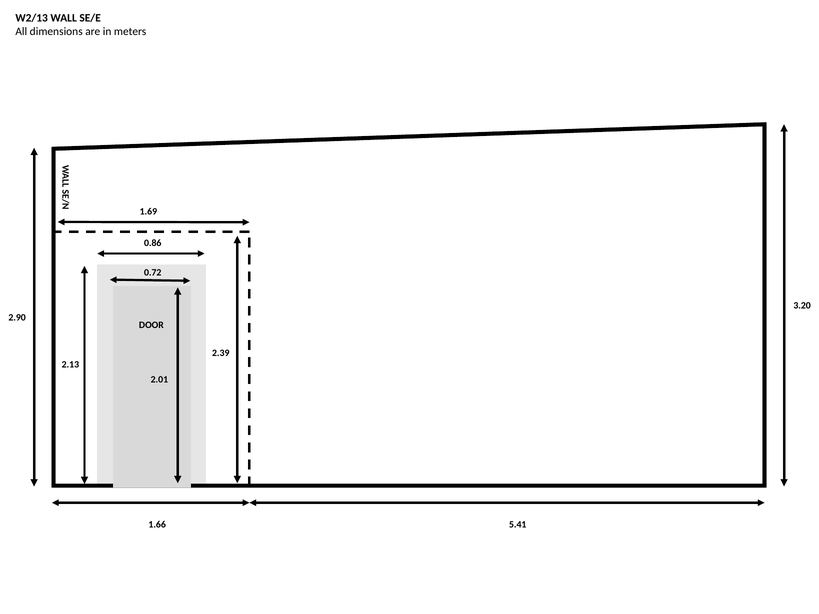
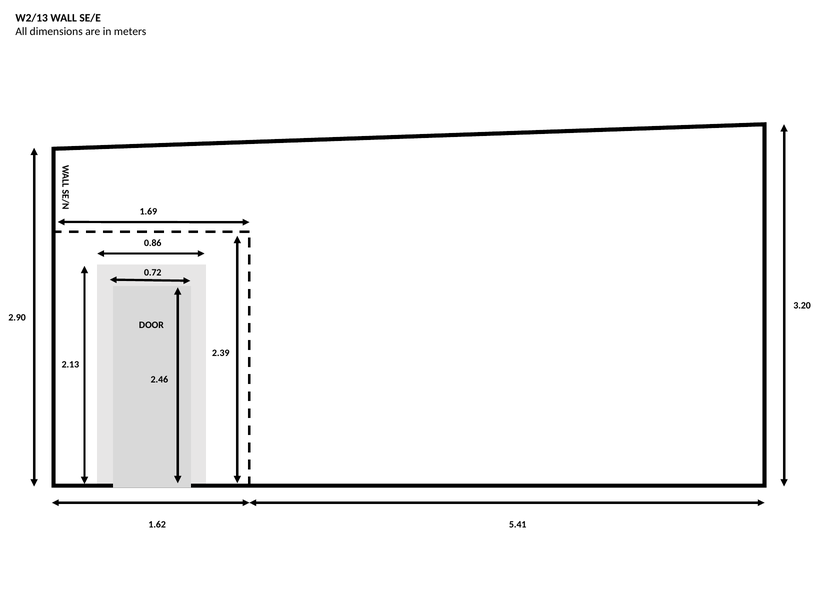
2.01: 2.01 -> 2.46 (159, 380)
1.66: 1.66 -> 1.62 (157, 525)
